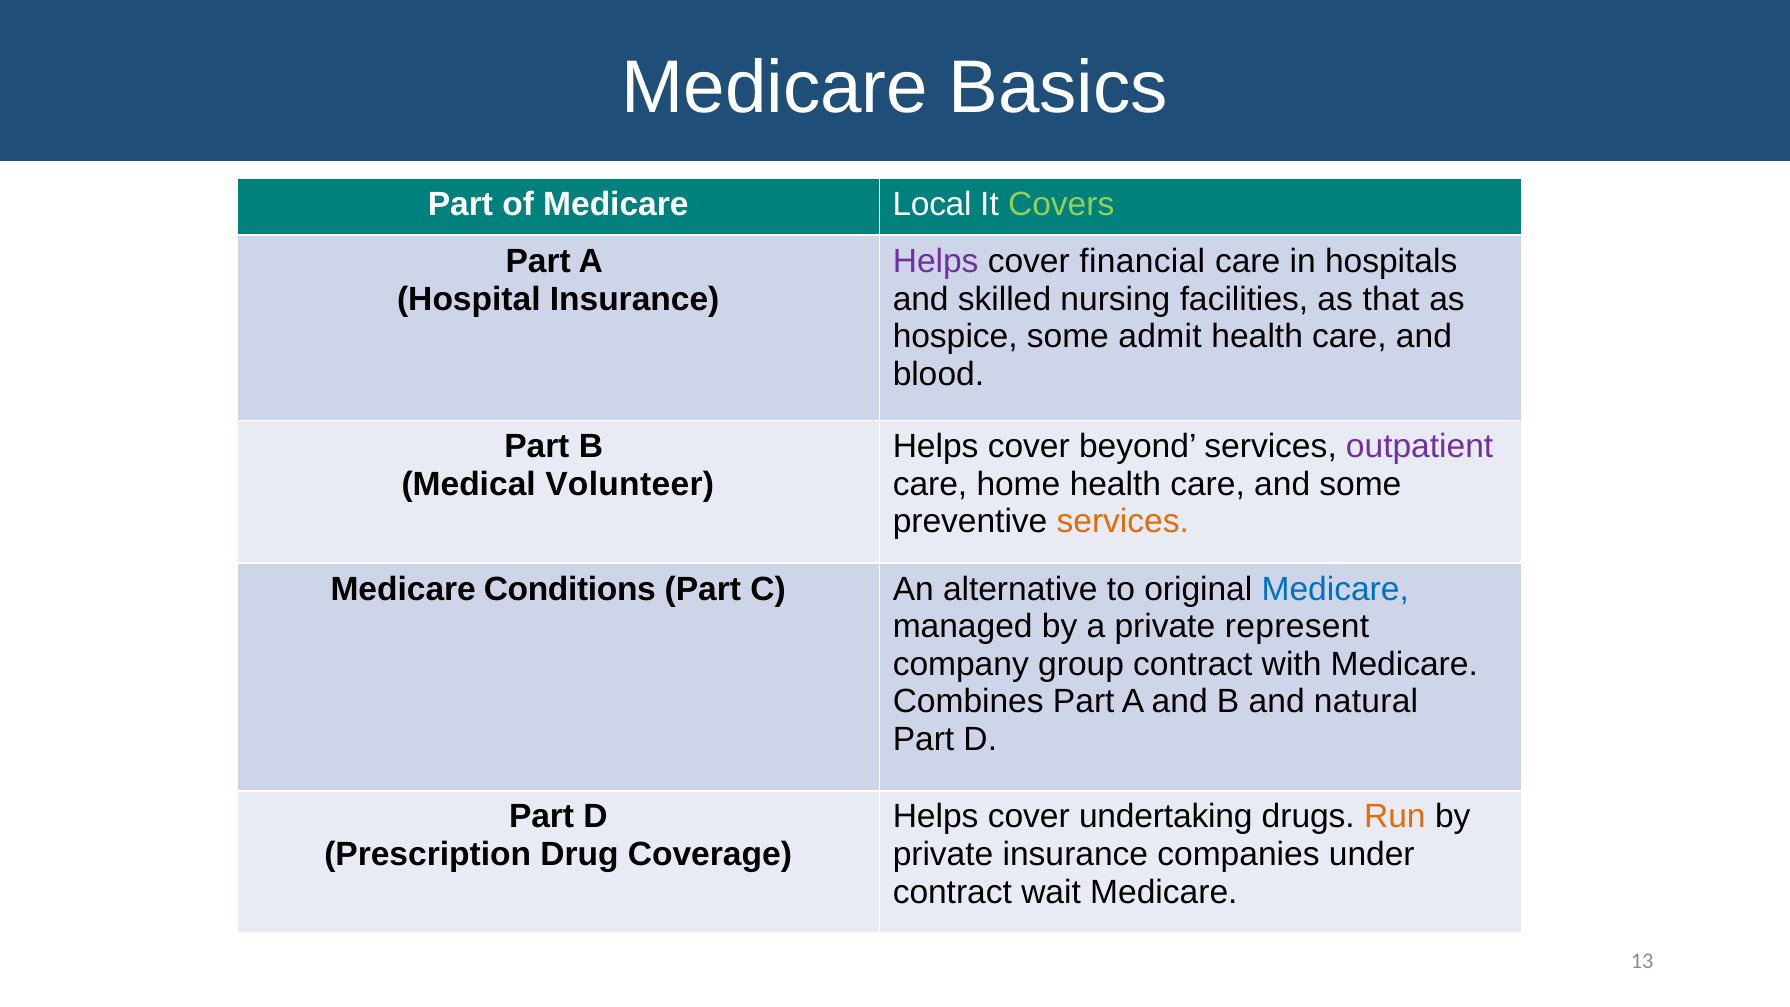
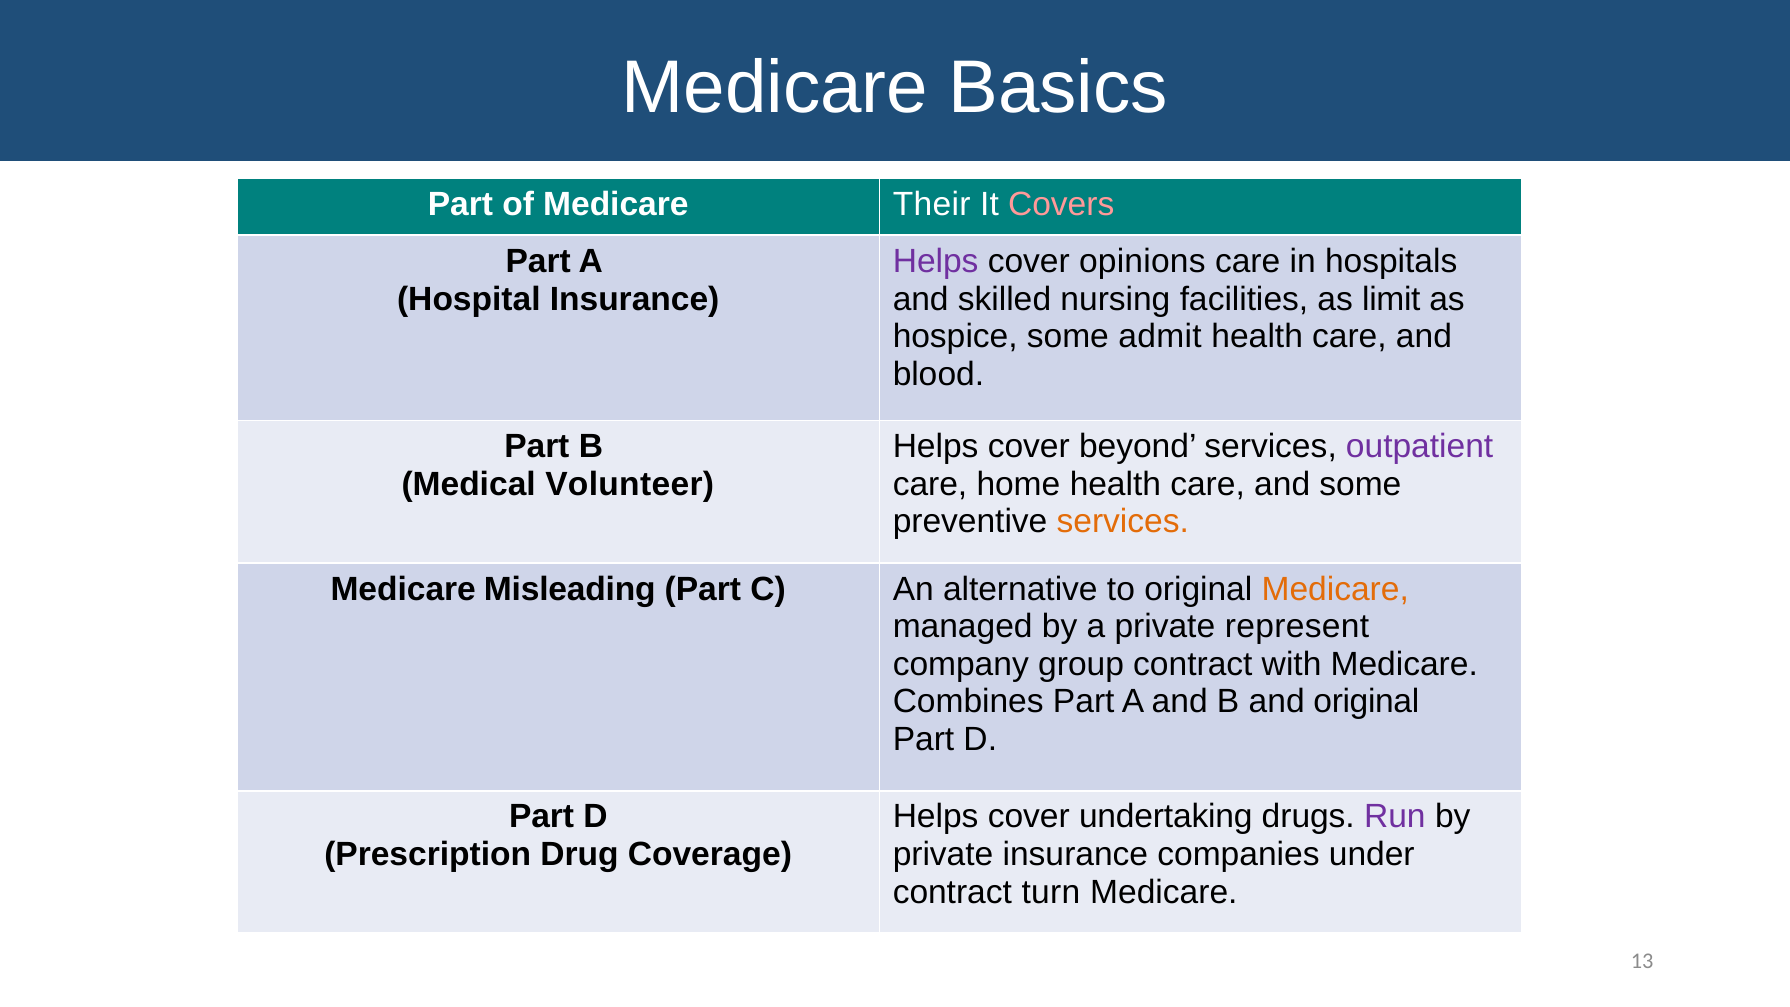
Local: Local -> Their (932, 204)
Covers colour: light green -> pink (1061, 204)
financial: financial -> opinions (1142, 261)
that: that -> limit (1391, 299)
Conditions: Conditions -> Misleading (570, 589)
Medicare colour: blue -> orange (1335, 589)
and natural: natural -> original (1366, 702)
Run colour: orange -> purple (1395, 817)
wait: wait -> turn (1051, 892)
